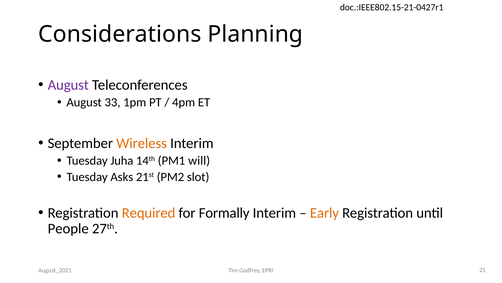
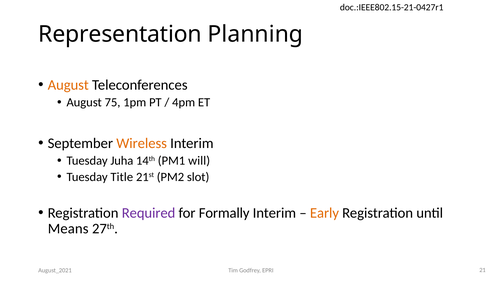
Considerations: Considerations -> Representation (120, 34)
August colour: purple -> orange (68, 85)
33: 33 -> 75 (113, 102)
Asks: Asks -> Title (122, 176)
Required colour: orange -> purple (149, 213)
People: People -> Means (68, 228)
